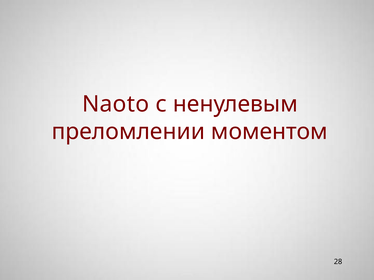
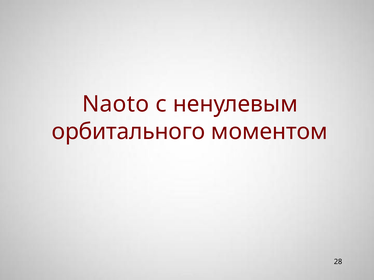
преломлении: преломлении -> орбитального (128, 132)
